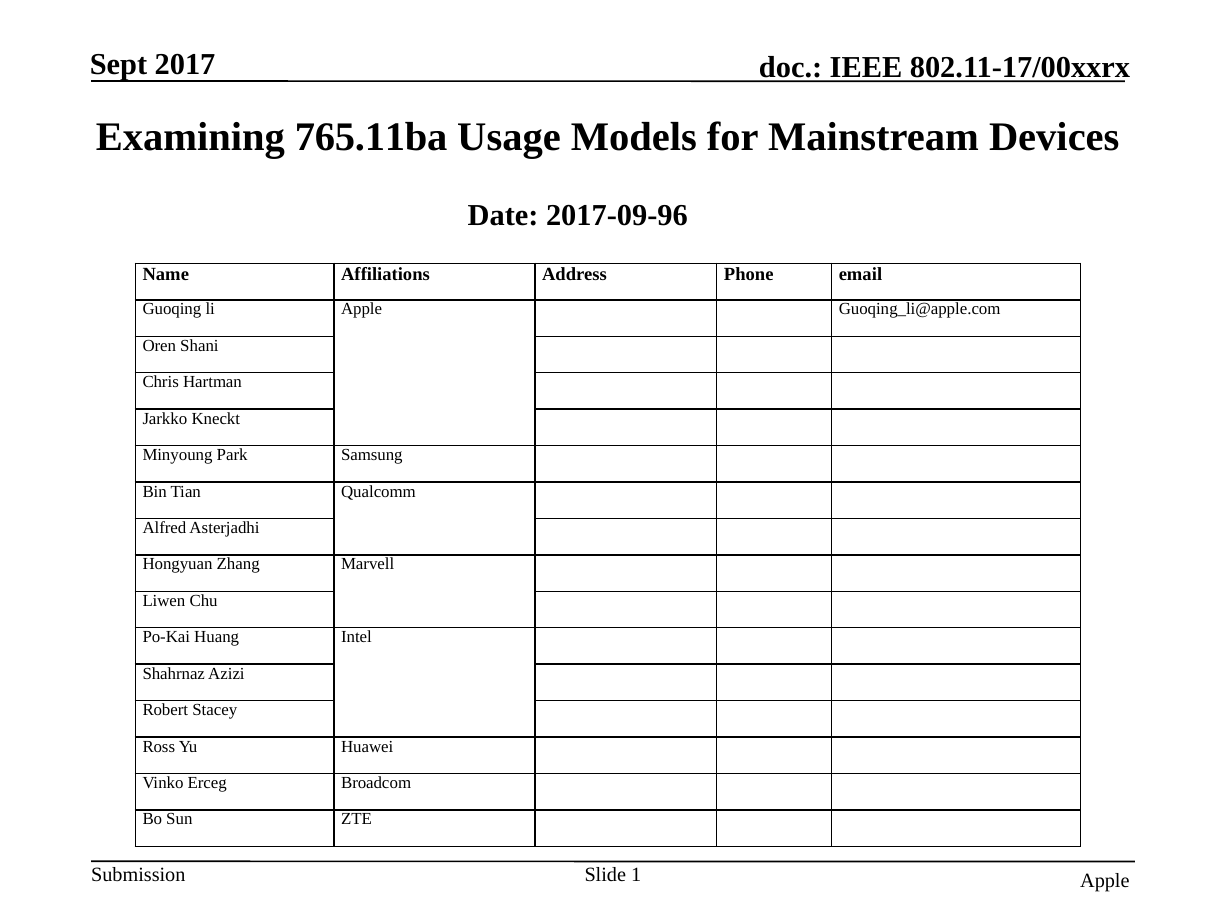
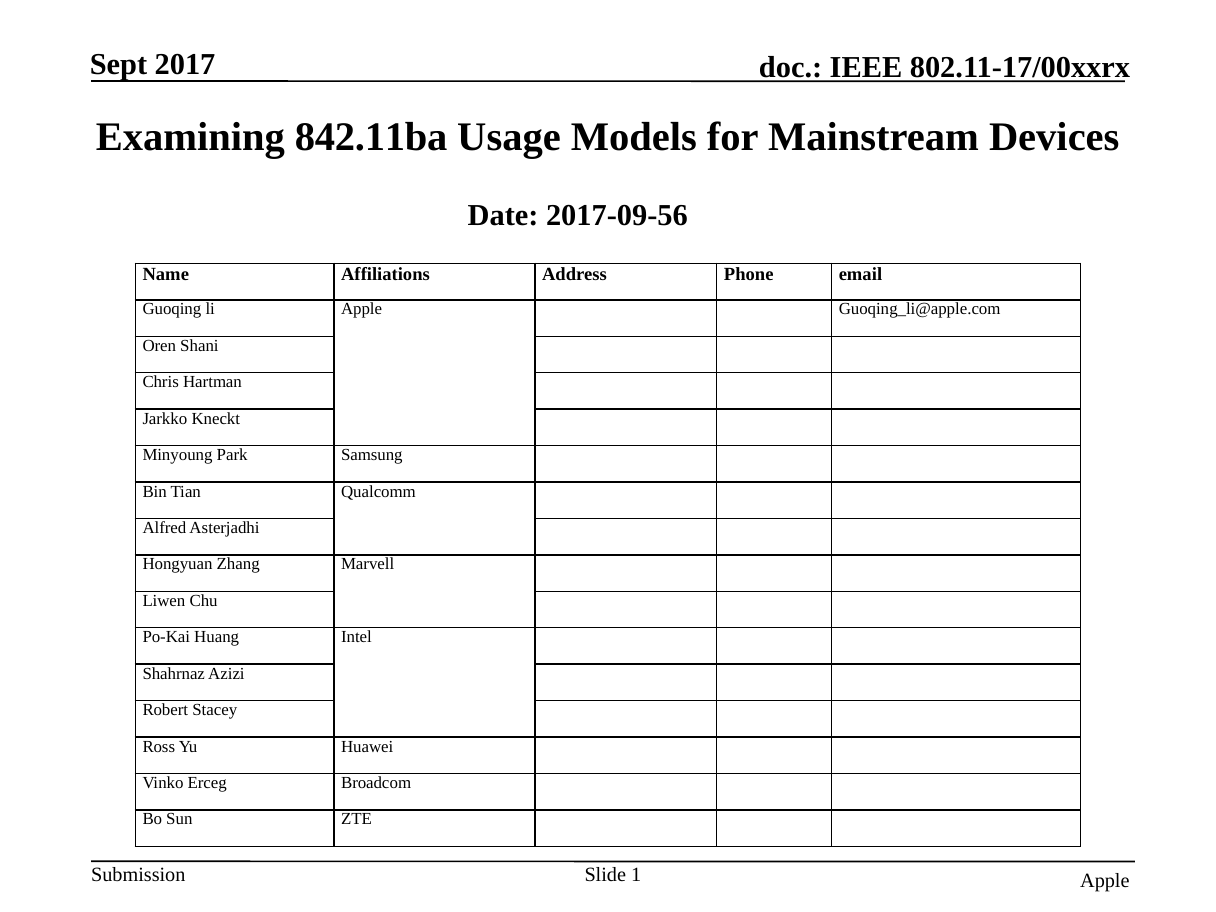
765.11ba: 765.11ba -> 842.11ba (371, 138)
2017-09-96: 2017-09-96 -> 2017-09-56 (617, 216)
